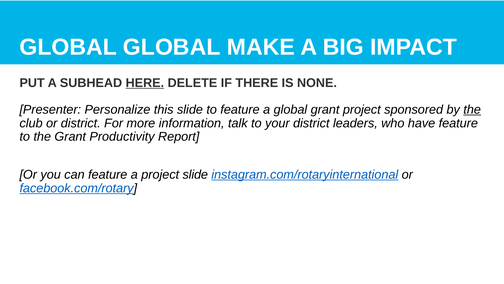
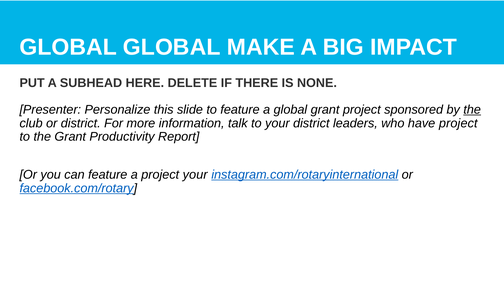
HERE underline: present -> none (145, 83)
have feature: feature -> project (458, 123)
project slide: slide -> your (195, 174)
